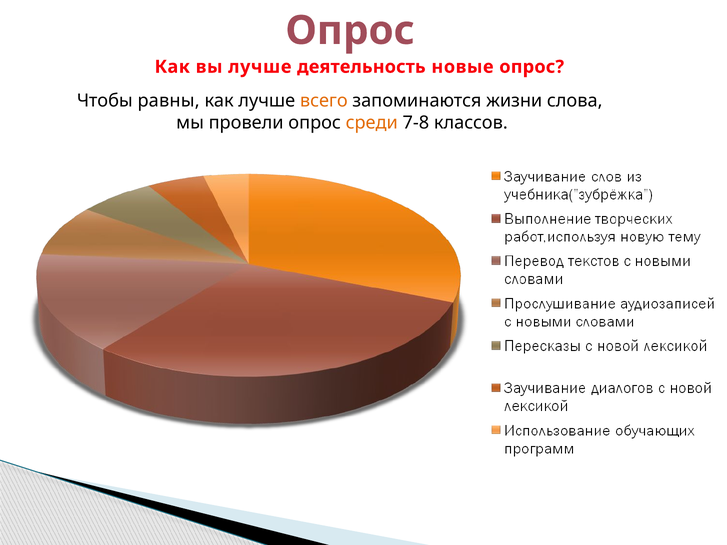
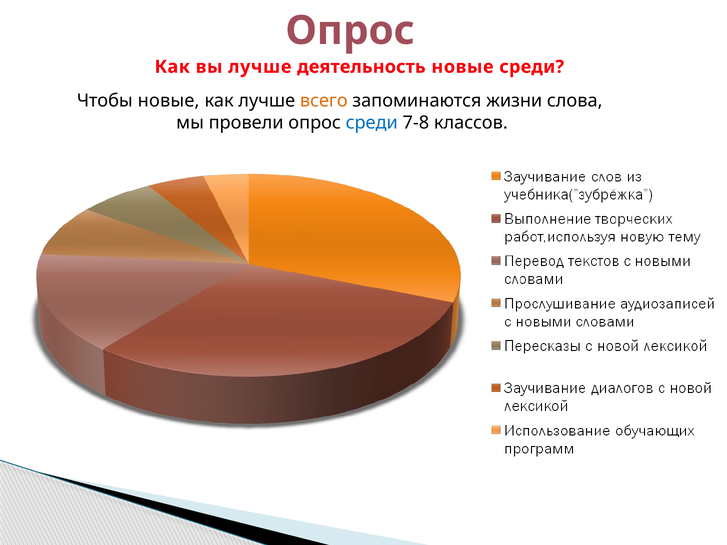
новые опрос: опрос -> среди (532, 67)
Чтобы равны: равны -> новые (169, 101)
среди colour: orange -> blue (372, 123)
